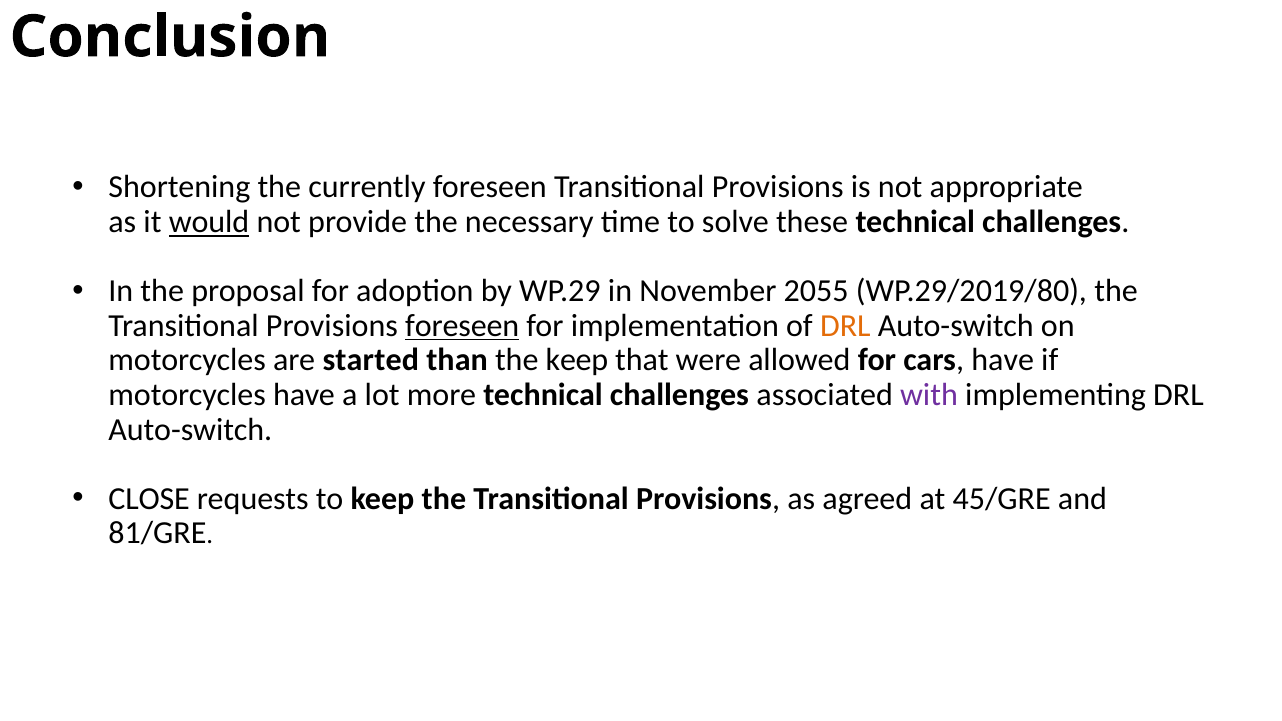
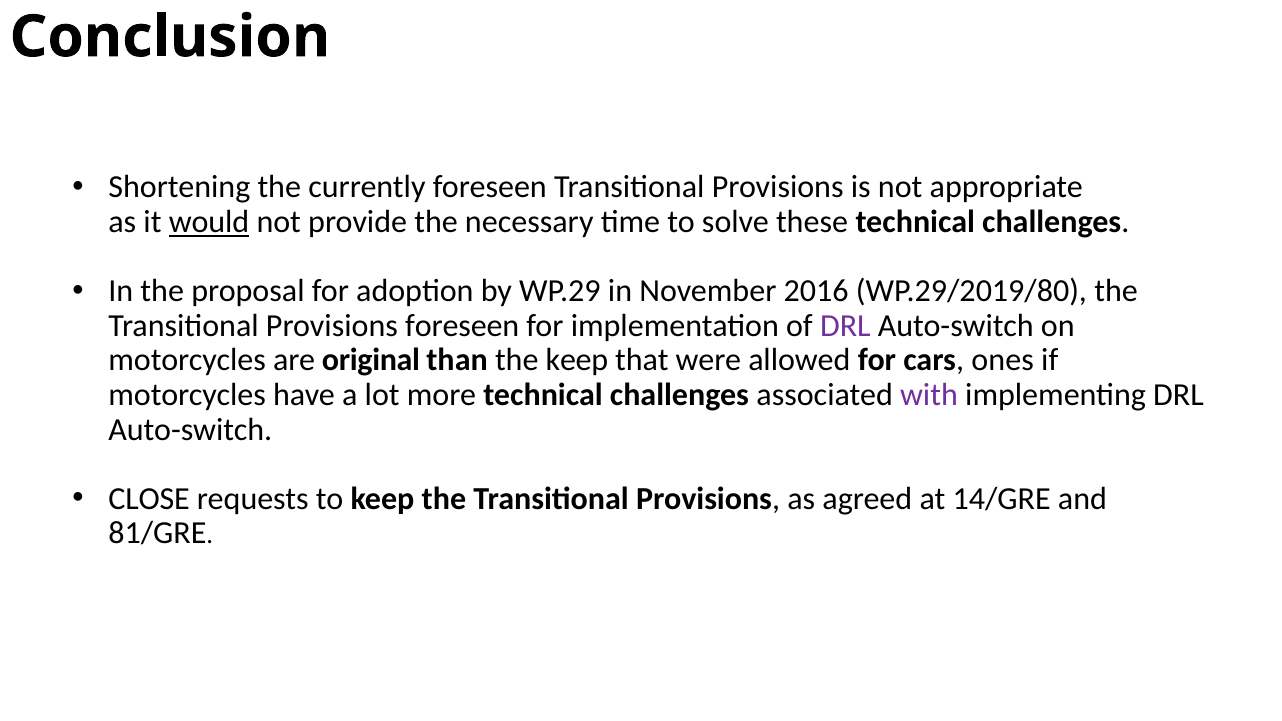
2055: 2055 -> 2016 (816, 291)
foreseen underline: present -> none (462, 326)
DRL colour: orange -> purple (845, 326)
started: started -> original (371, 360)
cars have: have -> ones (1003, 360)
45/GRE: 45/GRE -> 14/GRE (1002, 499)
